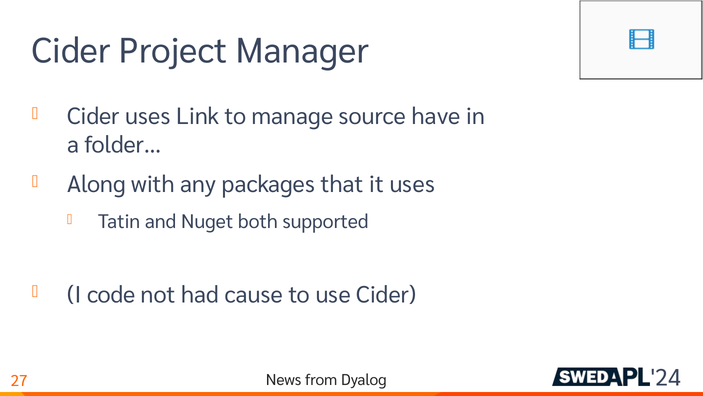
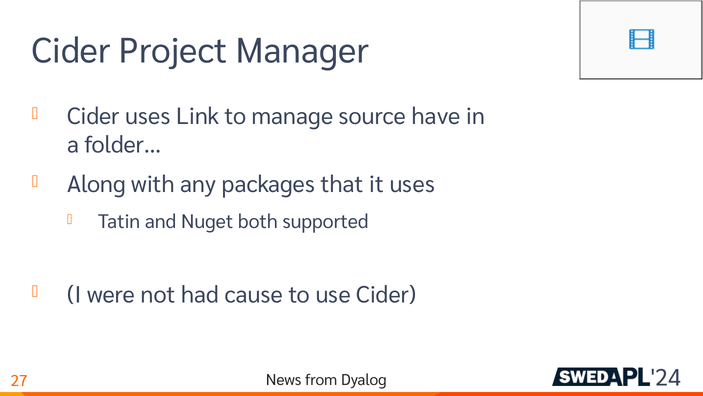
code: code -> were (111, 295)
